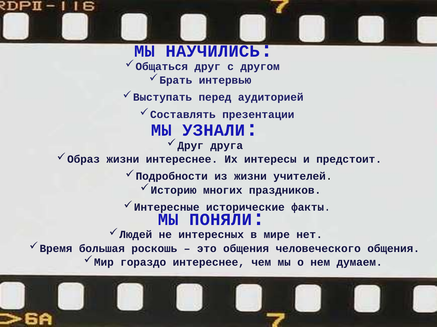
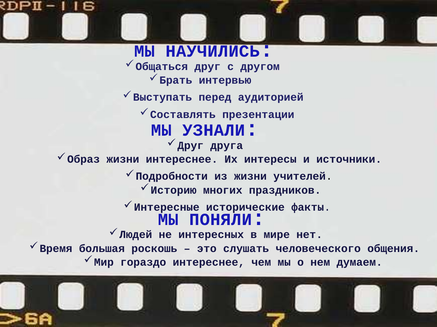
предстоит: предстоит -> источники (349, 160)
это общения: общения -> слушать (246, 249)
